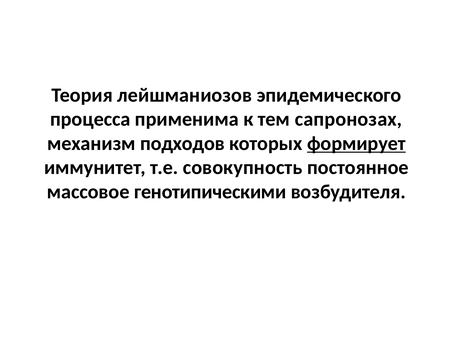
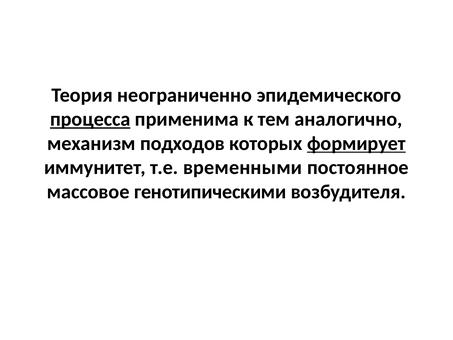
лейшманиозов: лейшманиозов -> неограниченно (185, 95)
процесса underline: none -> present (90, 119)
сапронозах: сапронозах -> аналогично (348, 119)
совокупность: совокупность -> временными (243, 168)
